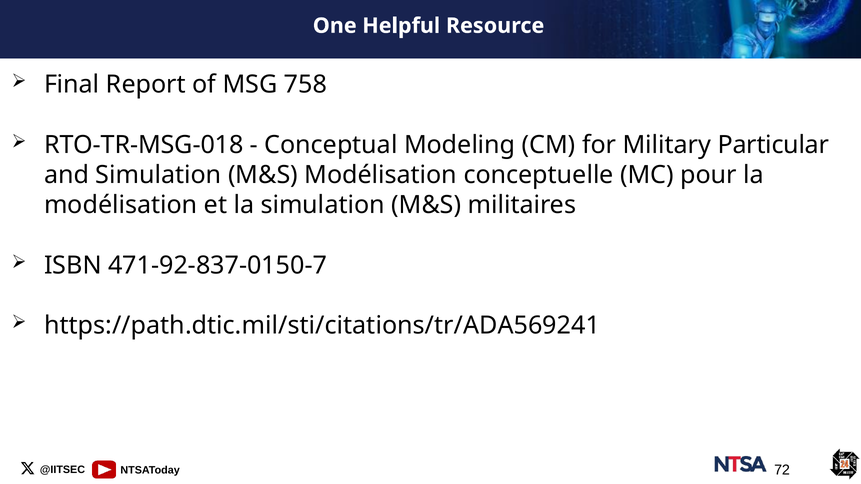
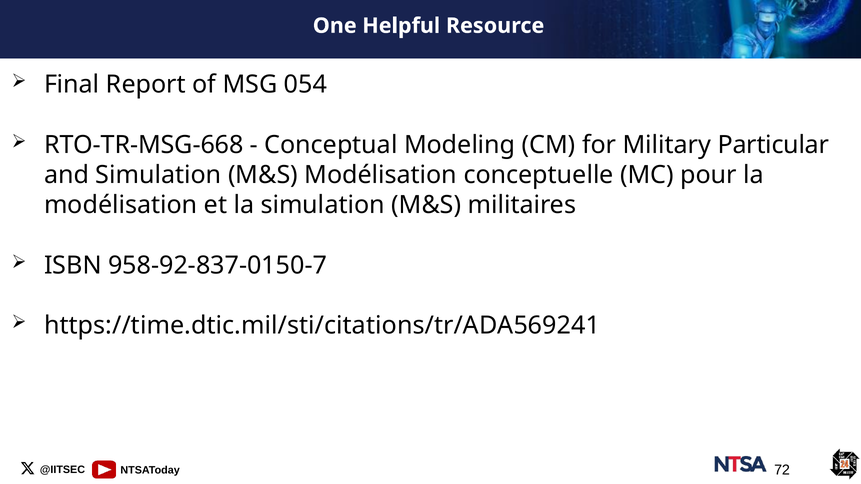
758: 758 -> 054 (305, 85)
RTO-TR-MSG-018: RTO-TR-MSG-018 -> RTO-TR-MSG-668 (144, 145)
471-92-837-0150-7: 471-92-837-0150-7 -> 958-92-837-0150-7 (218, 266)
https://path.dtic.mil/sti/citations/tr/ADA569241: https://path.dtic.mil/sti/citations/tr/ADA569241 -> https://time.dtic.mil/sti/citations/tr/ADA569241 (322, 326)
